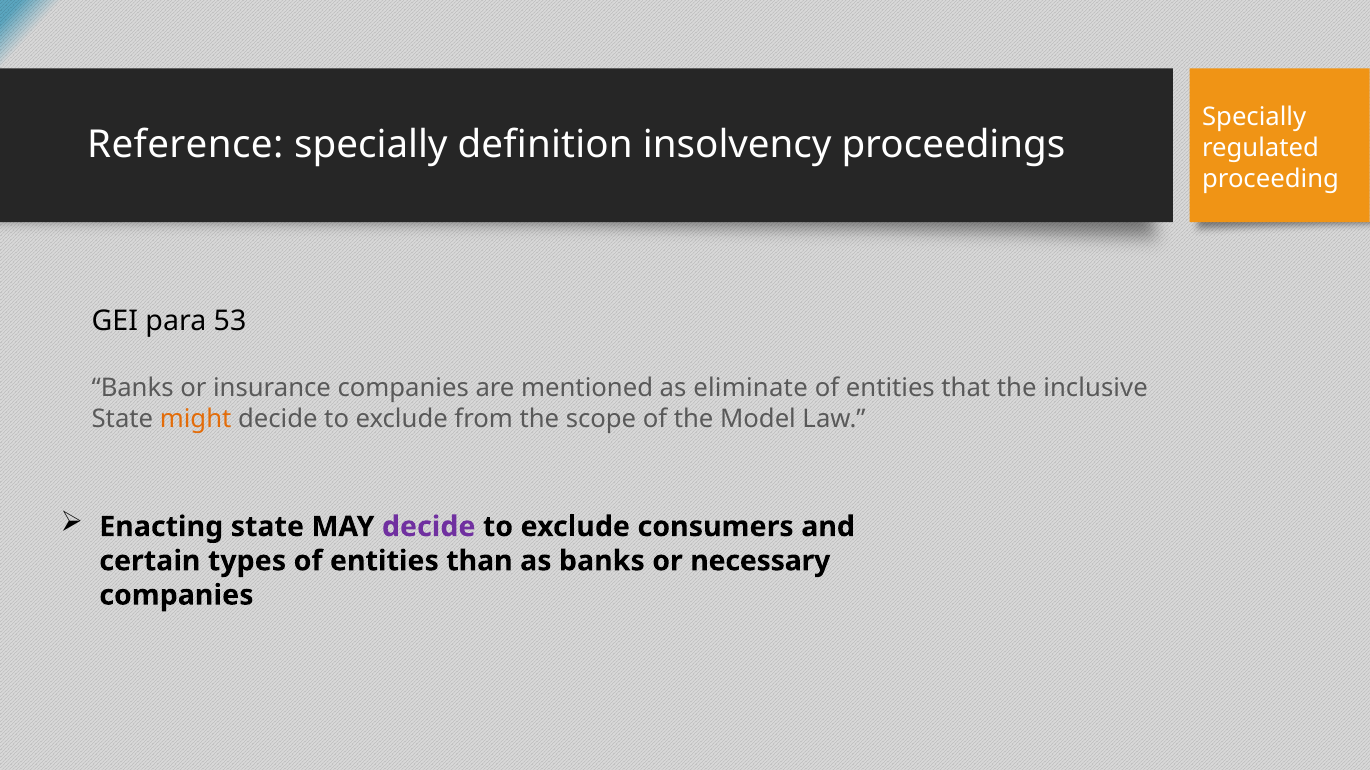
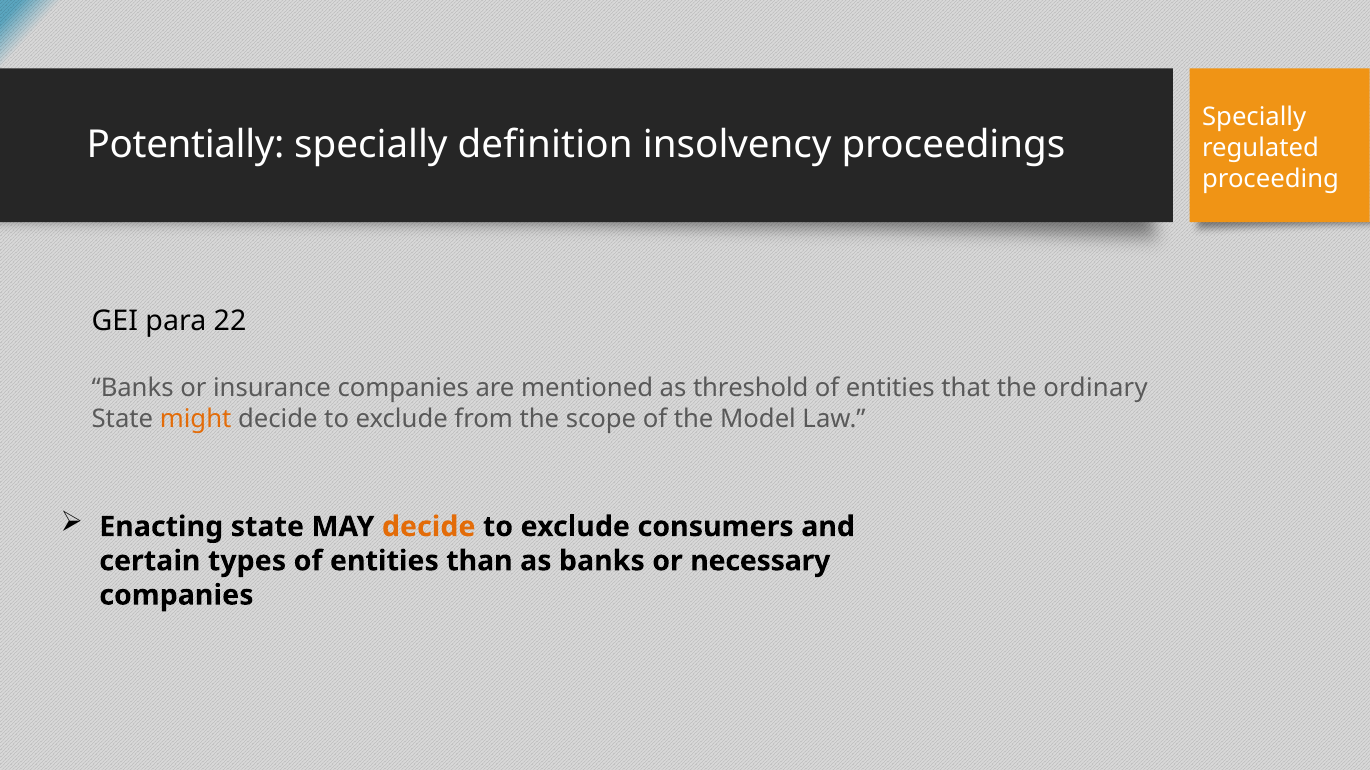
Reference: Reference -> Potentially (186, 145)
53: 53 -> 22 (230, 322)
eliminate: eliminate -> threshold (751, 388)
inclusive: inclusive -> ordinary (1095, 388)
decide colour: purple -> orange (429, 527)
